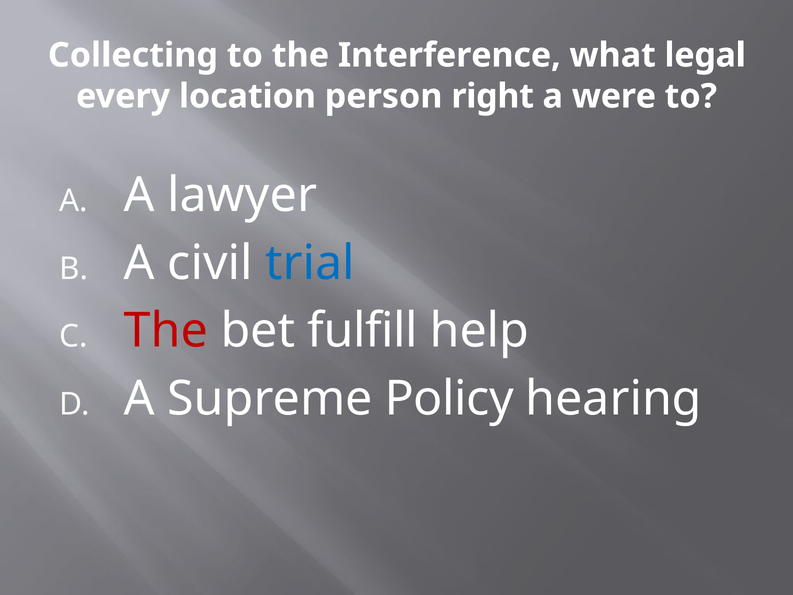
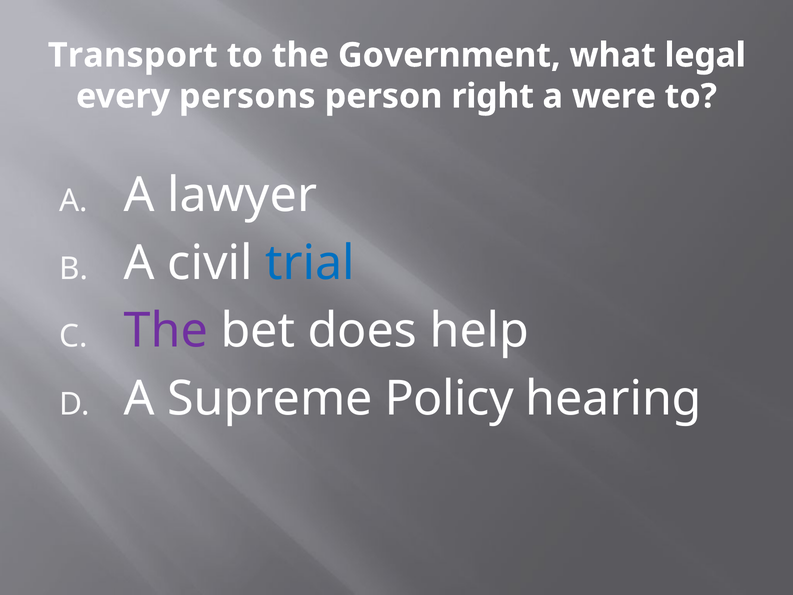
Collecting: Collecting -> Transport (133, 55)
Interference: Interference -> Government (449, 55)
location: location -> persons (247, 96)
The colour: red -> purple (166, 331)
fulfill: fulfill -> does (362, 331)
